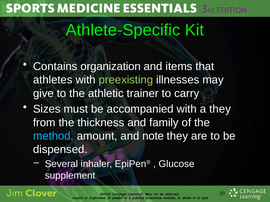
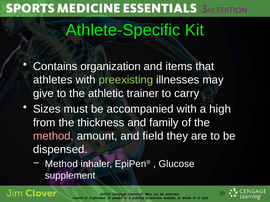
a they: they -> high (220, 109)
method colour: light blue -> pink (53, 136)
note: note -> field (153, 136)
Several: Several -> Method (61, 164)
